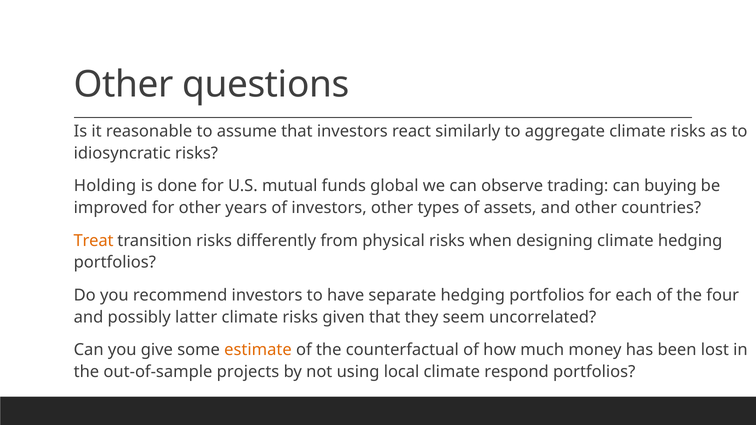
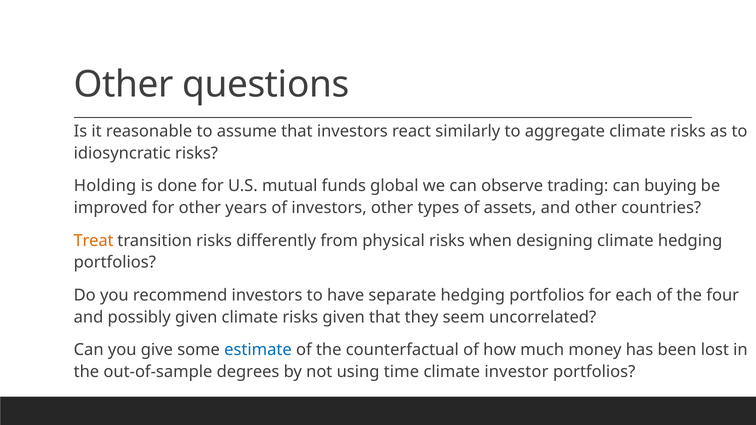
possibly latter: latter -> given (196, 317)
estimate colour: orange -> blue (258, 350)
projects: projects -> degrees (248, 372)
local: local -> time (401, 372)
respond: respond -> investor (516, 372)
